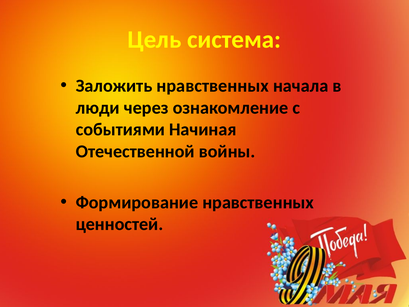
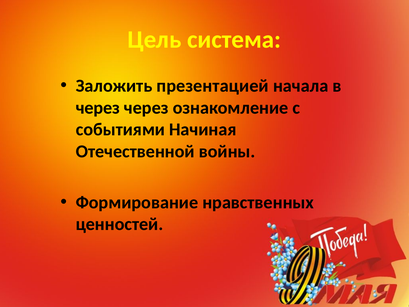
Заложить нравственных: нравственных -> презентацией (213, 86)
люди: люди -> через (98, 108)
